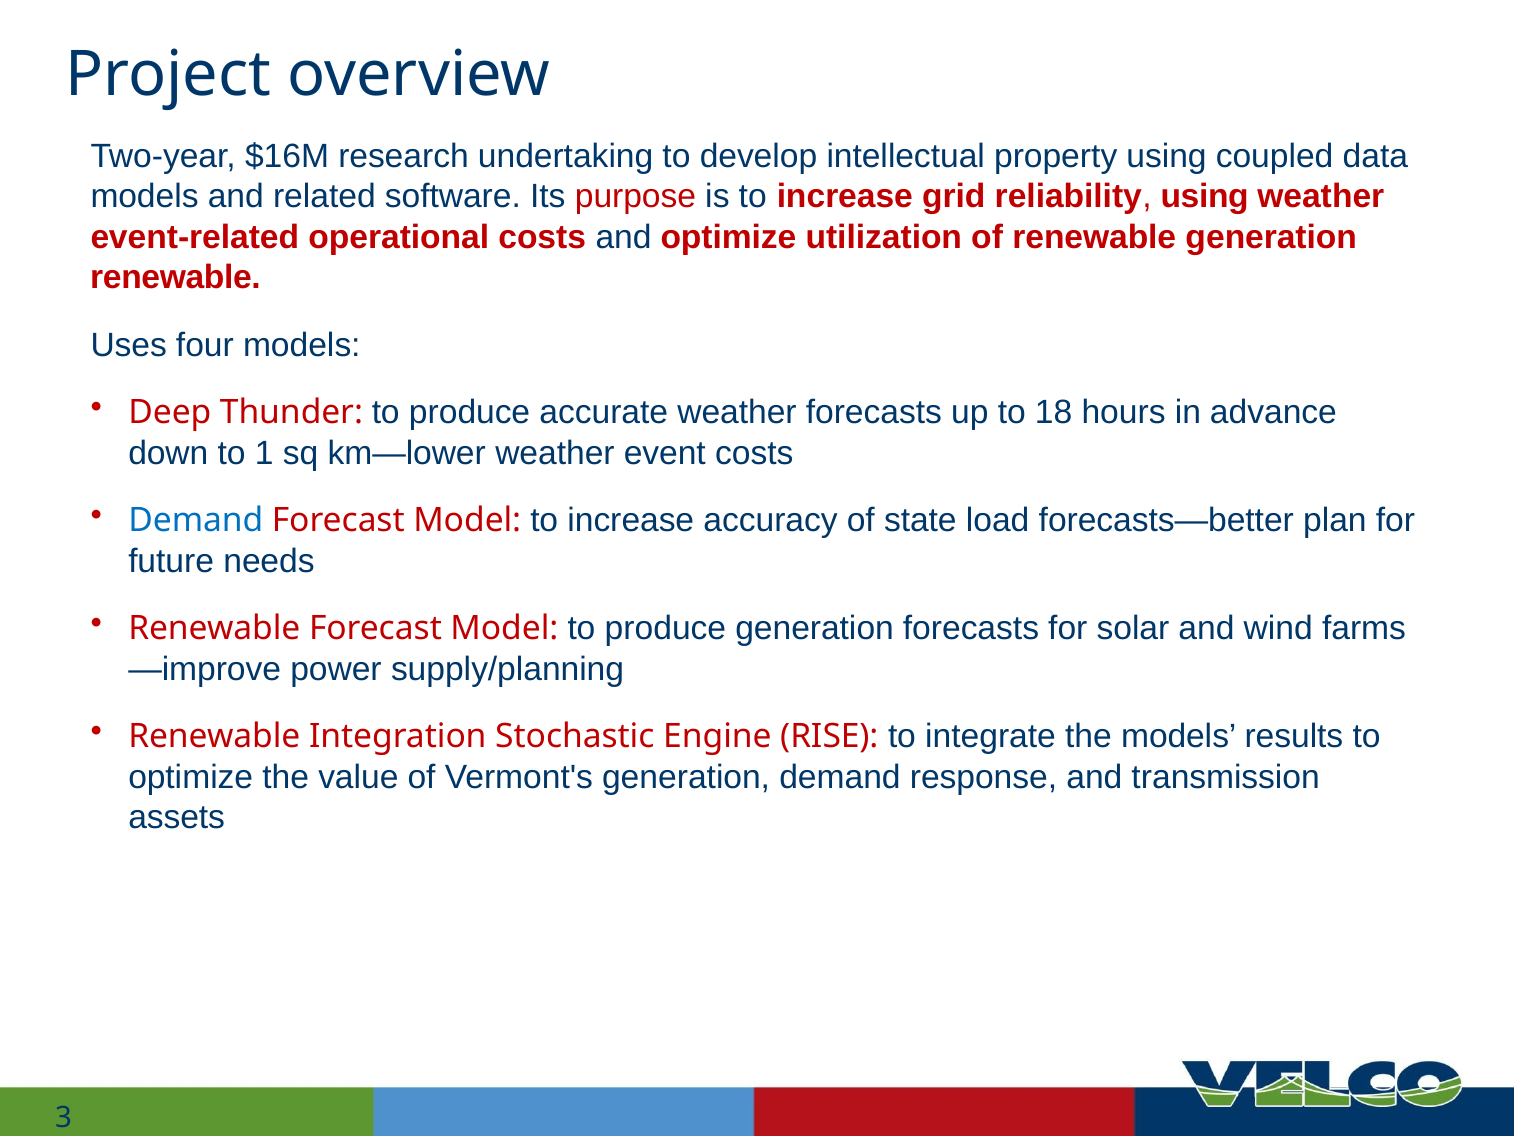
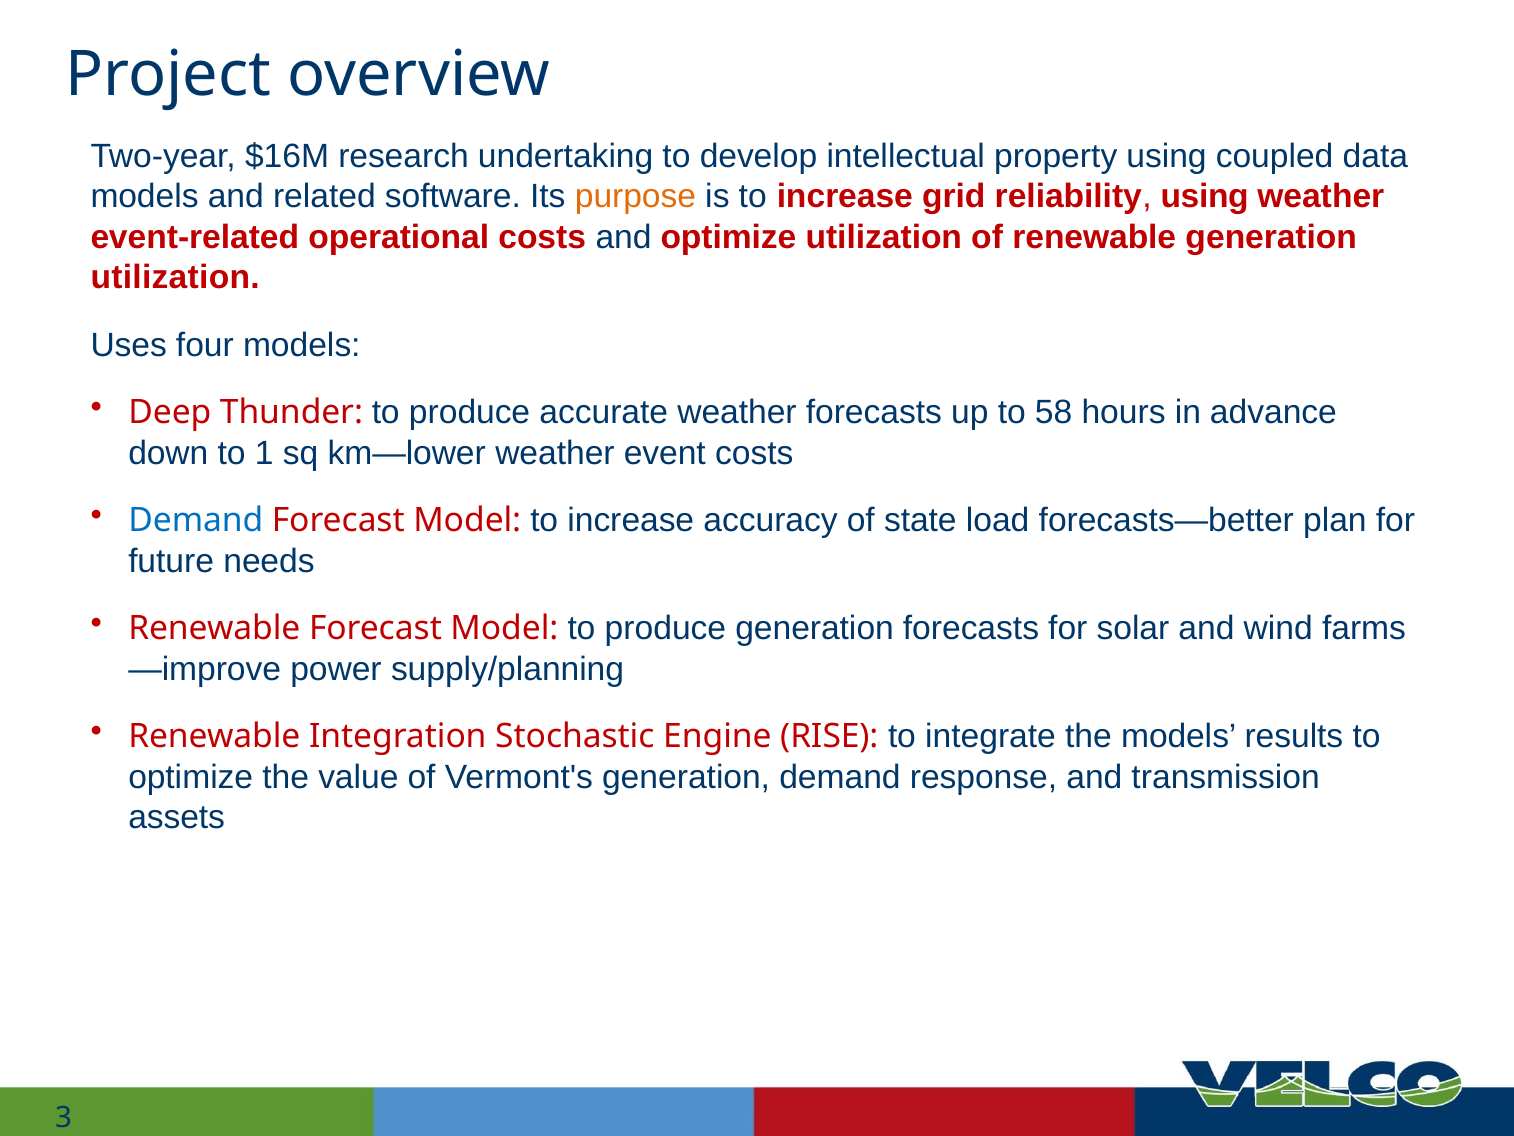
purpose colour: red -> orange (635, 196)
renewable: renewable -> utilization (175, 277)
18: 18 -> 58 (1054, 412)
